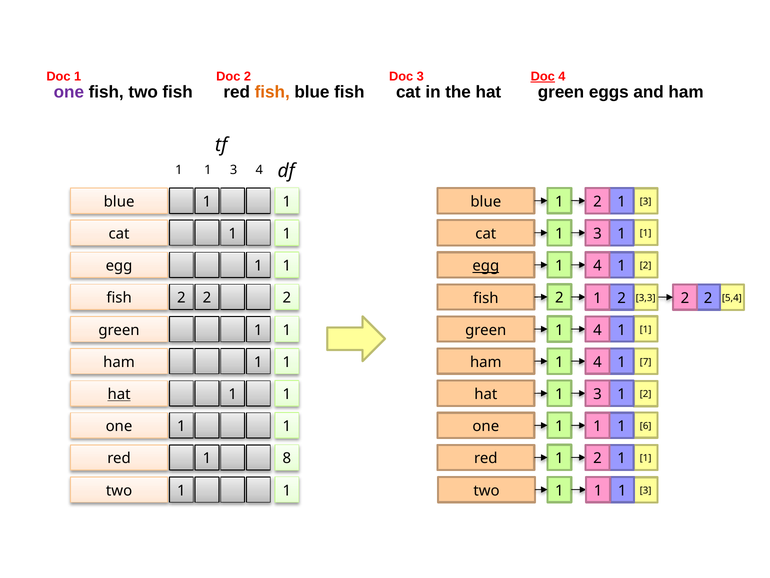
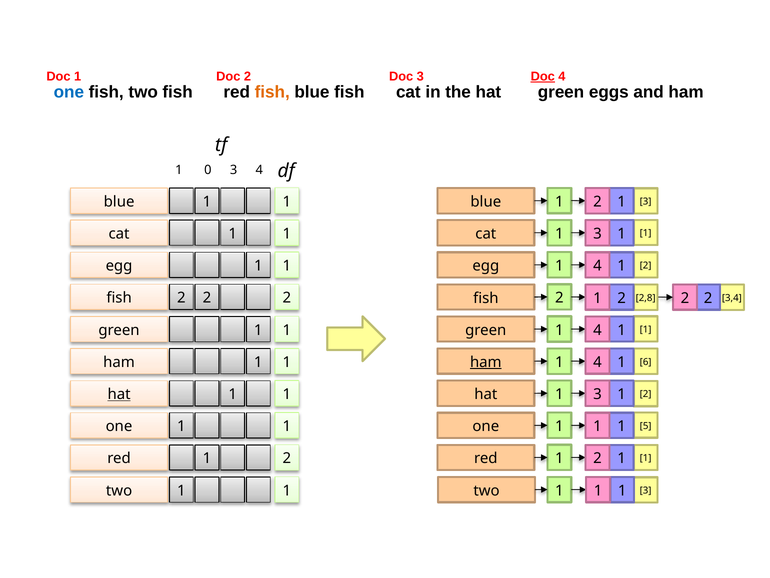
one colour: purple -> blue (69, 92)
1: 1 -> 0 (208, 170)
egg underline: present -> none (486, 266)
3,3: 3,3 -> 2,8 (646, 298)
5,4: 5,4 -> 3,4 (732, 298)
ham underline: none -> present (486, 362)
7: 7 -> 6 (646, 362)
6: 6 -> 5 (646, 425)
8: 8 -> 2 (287, 458)
